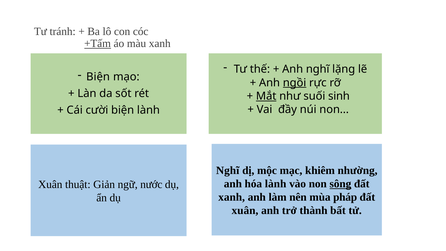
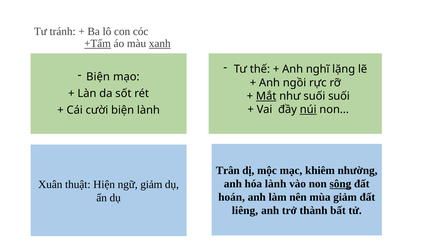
xanh underline: none -> present (160, 44)
ngồi underline: present -> none (295, 83)
suối sinh: sinh -> suối (339, 96)
núi underline: none -> present (308, 109)
Nghĩ: Nghĩ -> Trân (228, 170)
Giản: Giản -> Hiện (104, 184)
ngữ nước: nước -> giảm (151, 184)
xanh: xanh -> hoán (232, 197)
mùa pháp: pháp -> giảm (345, 197)
xuân: xuân -> liêng (245, 210)
